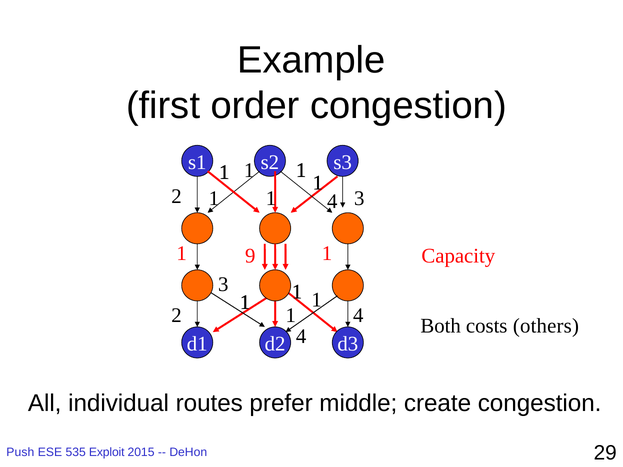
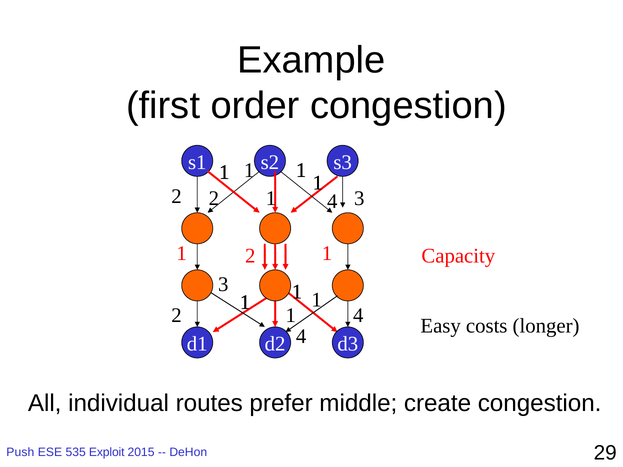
2 1: 1 -> 2 (214, 199)
1 9: 9 -> 2 (250, 256)
Both: Both -> Easy (441, 326)
others: others -> longer (546, 326)
